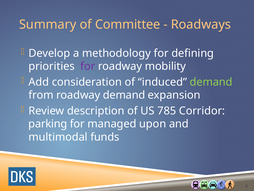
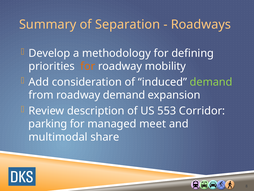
Committee: Committee -> Separation (128, 24)
for colour: purple -> orange (88, 66)
785: 785 -> 553 (167, 111)
upon: upon -> meet (153, 124)
funds: funds -> share (105, 137)
